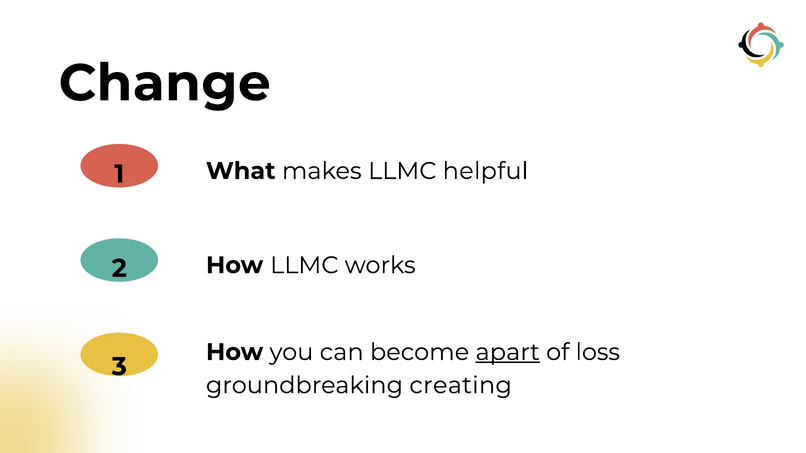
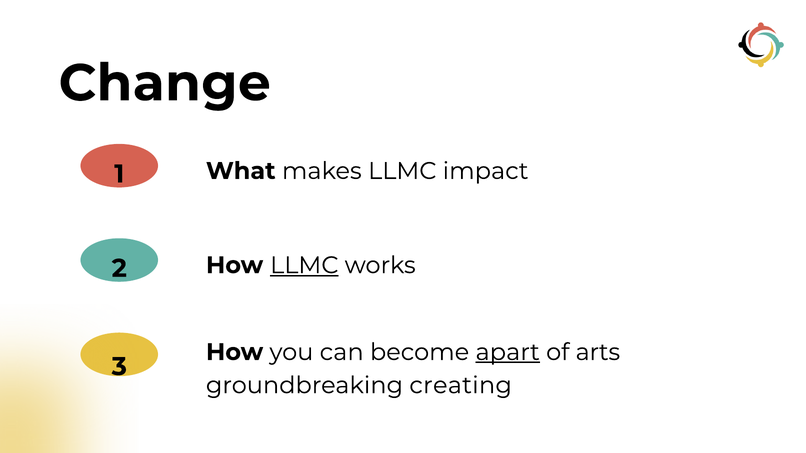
helpful: helpful -> impact (486, 171)
LLMC underline: none -> present (304, 265)
loss: loss -> arts (598, 352)
